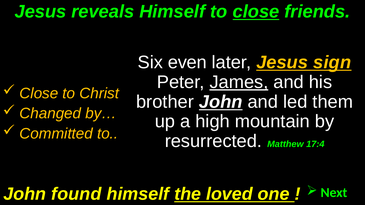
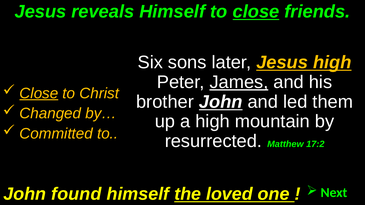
even: even -> sons (187, 62)
Jesus sign: sign -> high (332, 62)
Close underline: none -> present (39, 93)
17:4: 17:4 -> 17:2 (315, 144)
